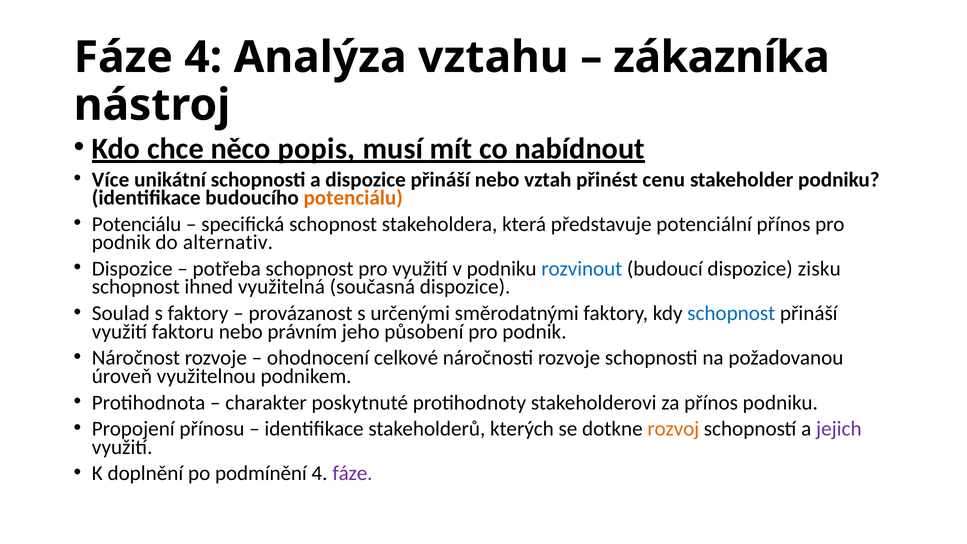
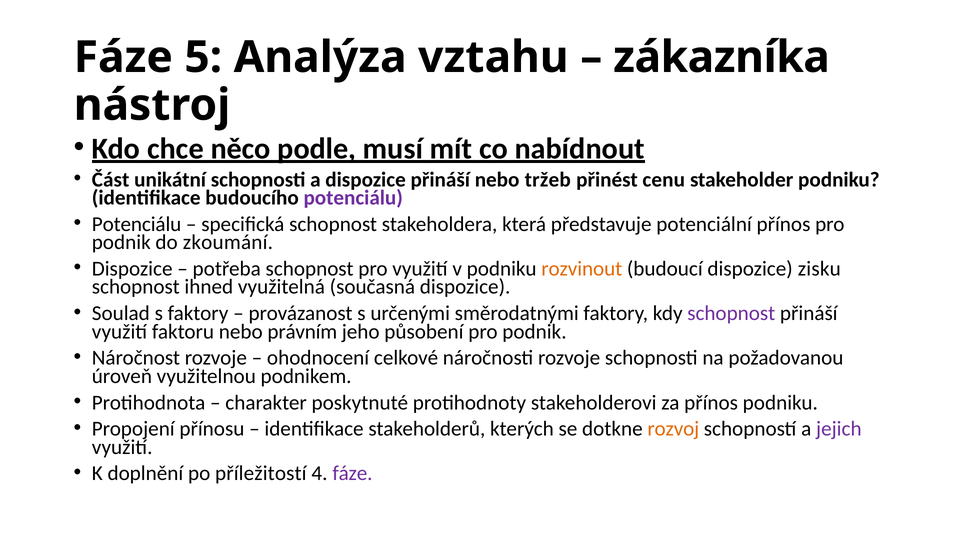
Fáze 4: 4 -> 5 (203, 57)
popis: popis -> podle (317, 149)
Více: Více -> Část (111, 179)
vztah: vztah -> tržeb (548, 179)
potenciálu colour: orange -> purple (353, 198)
alternativ: alternativ -> zkoumání (228, 242)
rozvinout colour: blue -> orange (582, 269)
schopnost colour: blue -> purple (731, 313)
podmínění: podmínění -> příležitostí (261, 473)
